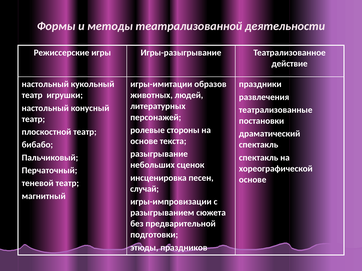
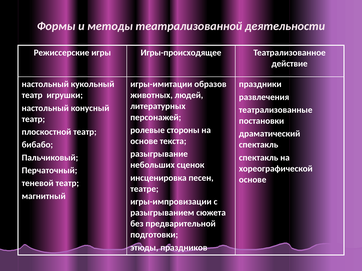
Игры-разыгрывание: Игры-разыгрывание -> Игры-происходящее (181, 53)
случай: случай -> театре (144, 189)
